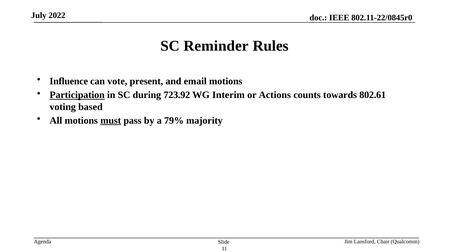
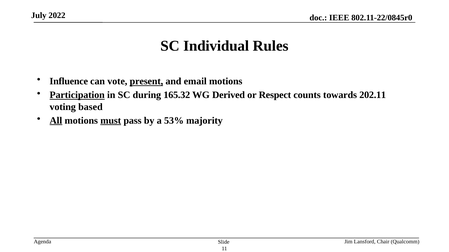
Reminder: Reminder -> Individual (216, 46)
present underline: none -> present (146, 82)
723.92: 723.92 -> 165.32 (177, 95)
Interim: Interim -> Derived (229, 95)
Actions: Actions -> Respect (275, 95)
802.61: 802.61 -> 202.11 (373, 95)
All underline: none -> present (56, 121)
79%: 79% -> 53% (174, 121)
